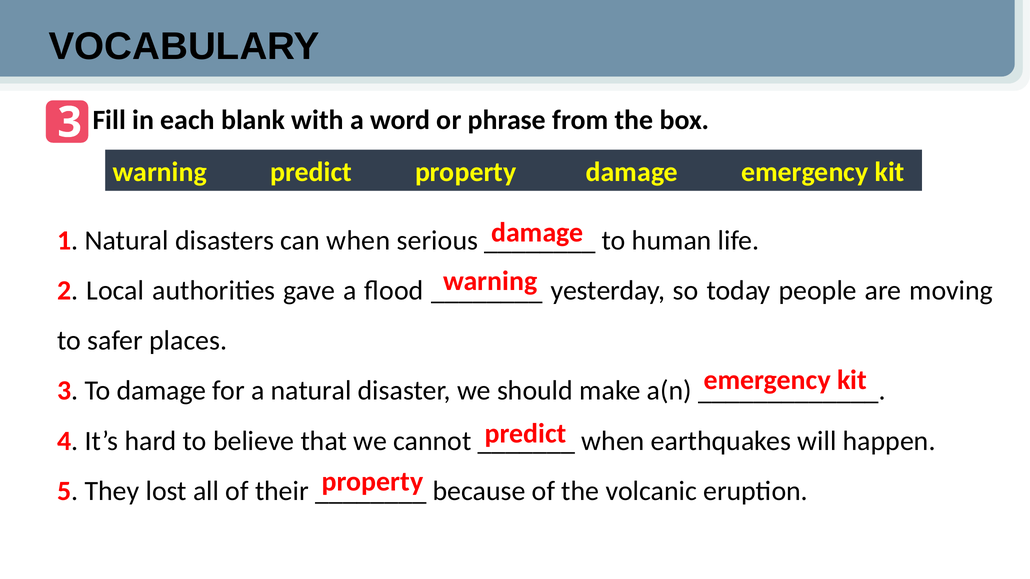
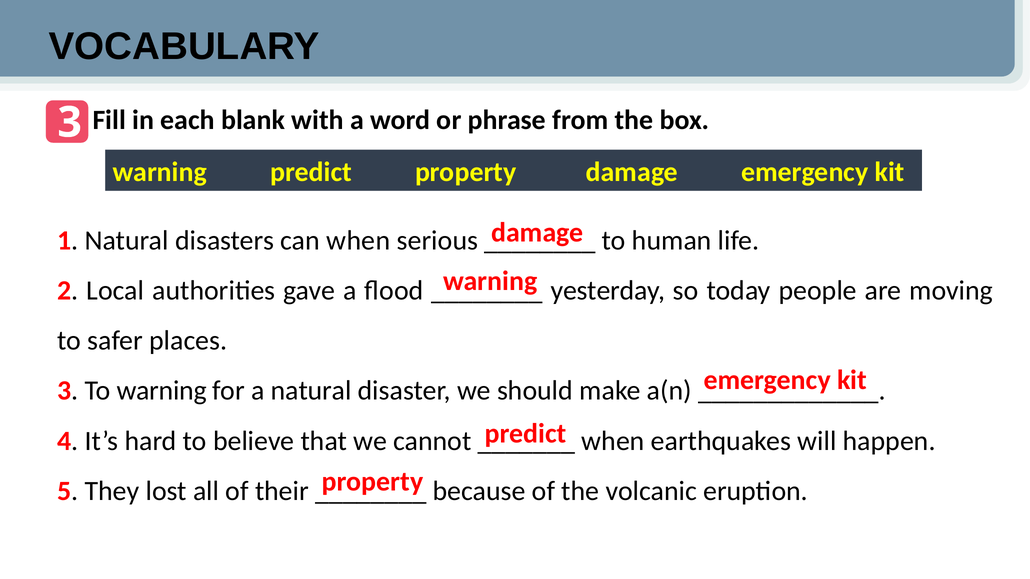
To damage: damage -> warning (162, 391)
